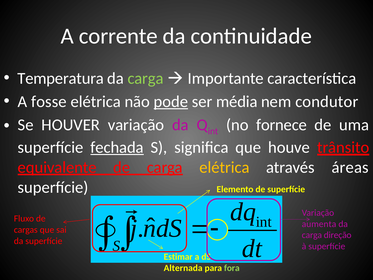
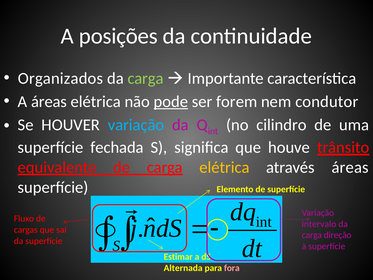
corrente: corrente -> posições (118, 36)
Temperatura: Temperatura -> Organizados (60, 78)
A fosse: fosse -> áreas (49, 101)
média: média -> forem (237, 101)
variação colour: white -> light blue (136, 125)
fornece: fornece -> cilindro (281, 125)
fechada underline: present -> none (117, 147)
aumenta: aumenta -> intervalo (319, 224)
fora colour: light green -> pink (232, 268)
